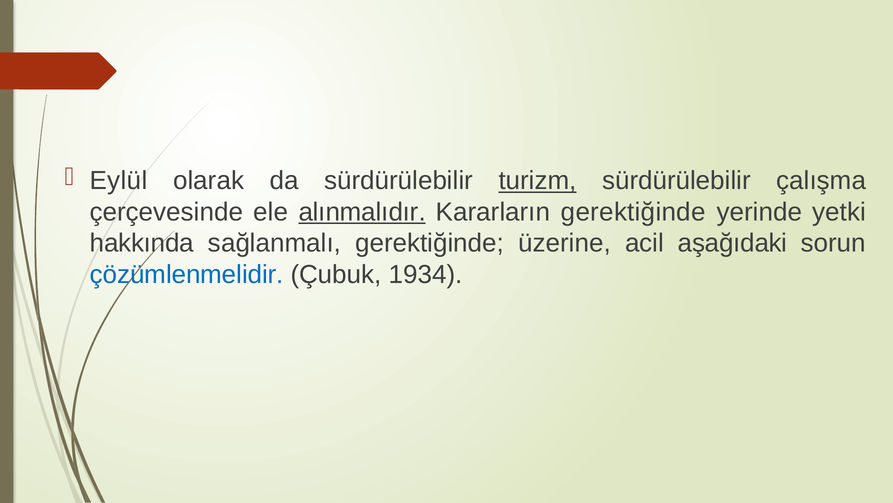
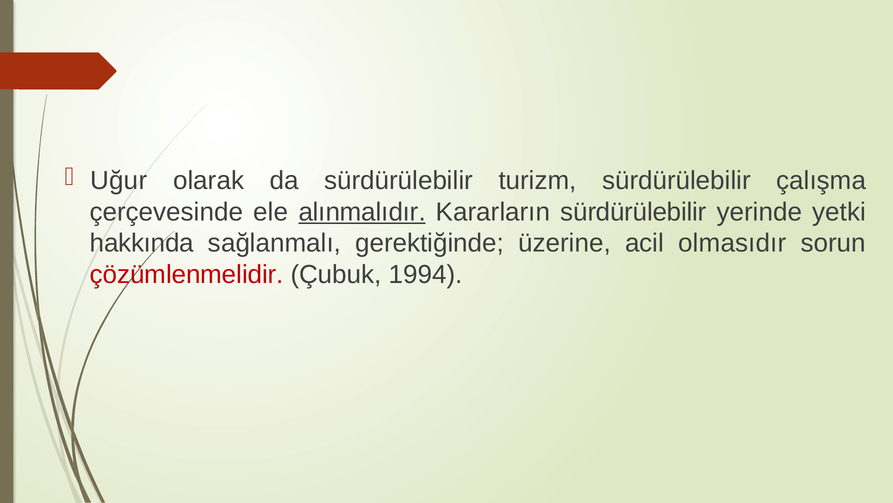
Eylül: Eylül -> Uğur (119, 181)
turizm underline: present -> none (537, 181)
Kararların gerektiğinde: gerektiğinde -> sürdürülebilir (634, 212)
aşağıdaki: aşağıdaki -> olmasıdır (732, 243)
çözümlenmelidir colour: blue -> red (187, 274)
1934: 1934 -> 1994 (426, 274)
